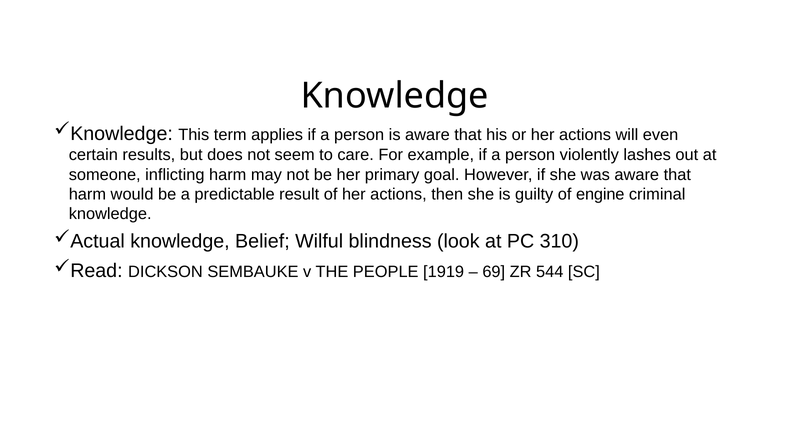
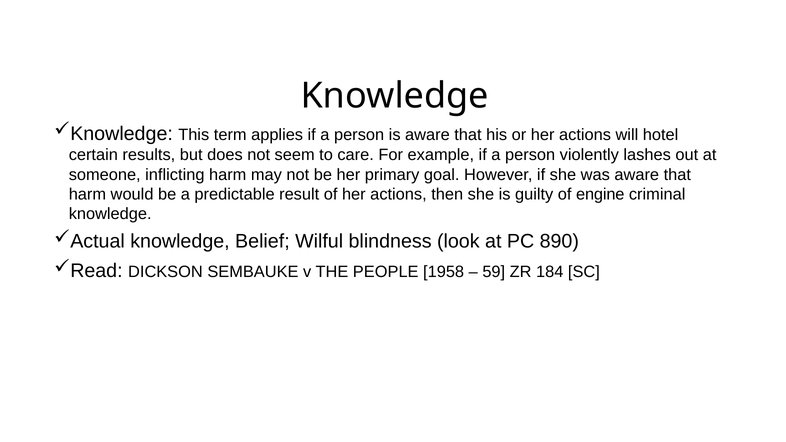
even: even -> hotel (661, 135)
310: 310 -> 890 (559, 241)
1919: 1919 -> 1958 (444, 272)
69: 69 -> 59 (494, 272)
544: 544 -> 184 (550, 272)
